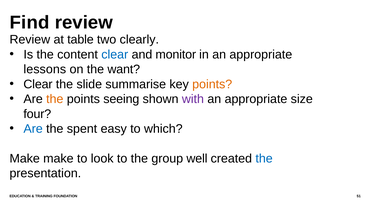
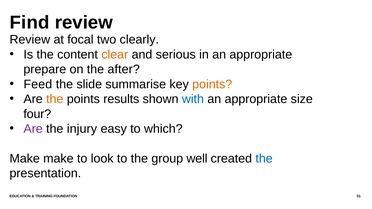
table: table -> focal (80, 40)
clear colour: blue -> orange (115, 55)
monitor: monitor -> serious (176, 55)
lessons: lessons -> prepare (45, 69)
want: want -> after (124, 69)
Clear: Clear -> Feed (38, 84)
seeing: seeing -> results (121, 99)
with colour: purple -> blue (193, 99)
Are colour: blue -> purple (33, 129)
spent: spent -> injury (82, 129)
